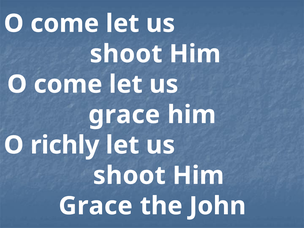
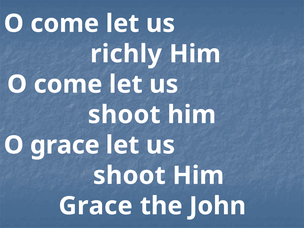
shoot: shoot -> richly (126, 54)
grace: grace -> shoot (124, 115)
O richly: richly -> grace (65, 145)
